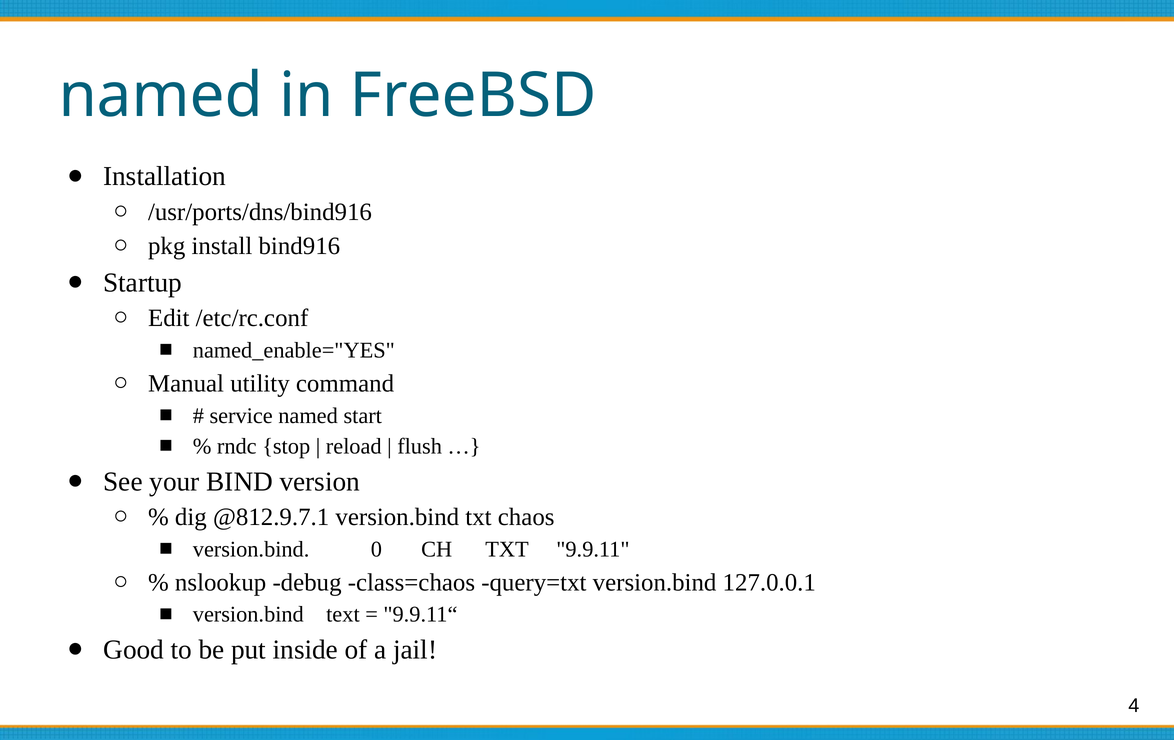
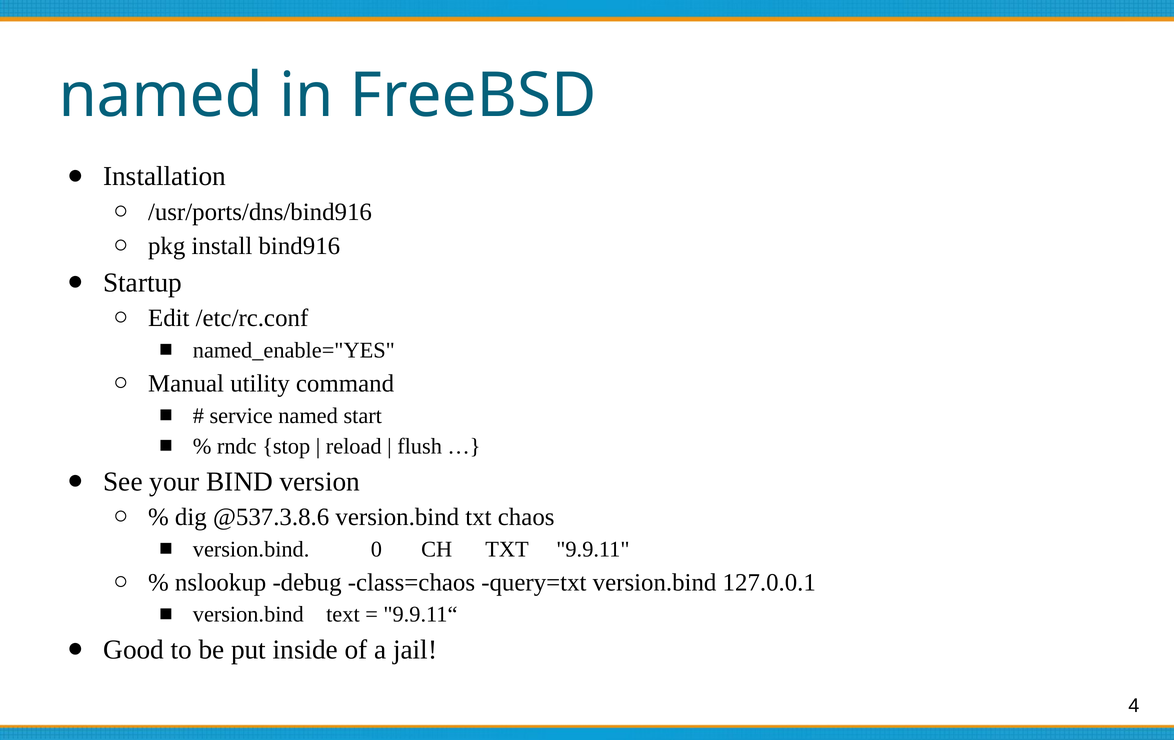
@812.9.7.1: @812.9.7.1 -> @537.3.8.6 (271, 517)
